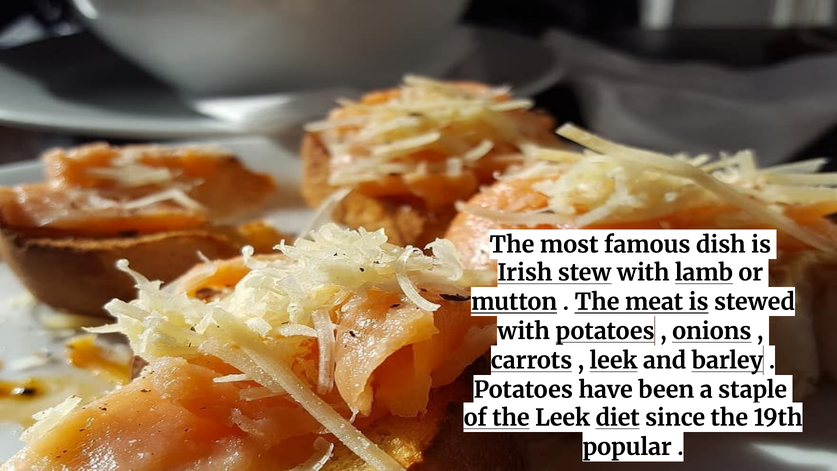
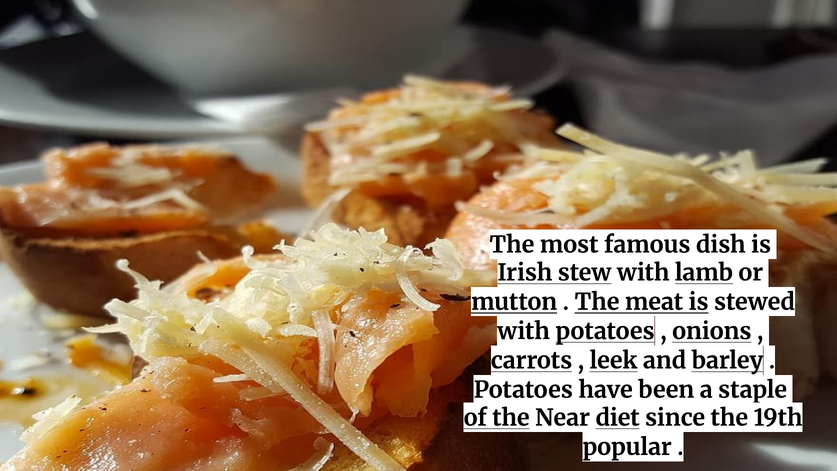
the Leek: Leek -> Near (563, 418)
